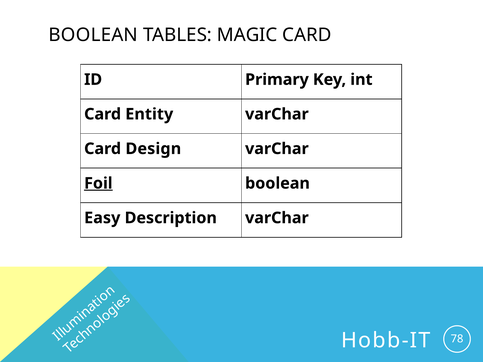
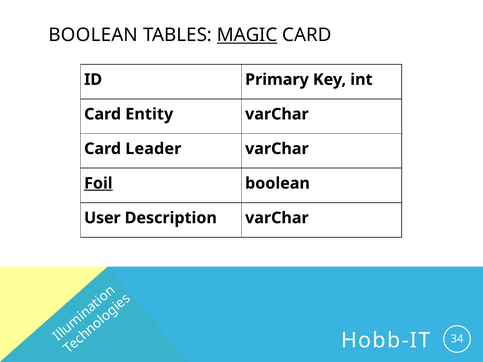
MAGIC underline: none -> present (247, 35)
Design: Design -> Leader (153, 149)
Easy: Easy -> User (102, 218)
78: 78 -> 34 (457, 339)
